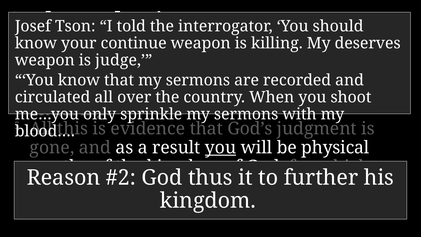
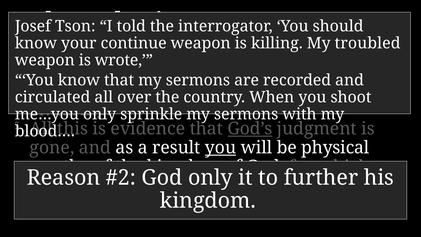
deserves: deserves -> troubled (368, 43)
judge: judge -> wrote (124, 60)
God’s underline: none -> present (250, 129)
thus: thus -> only (210, 178)
